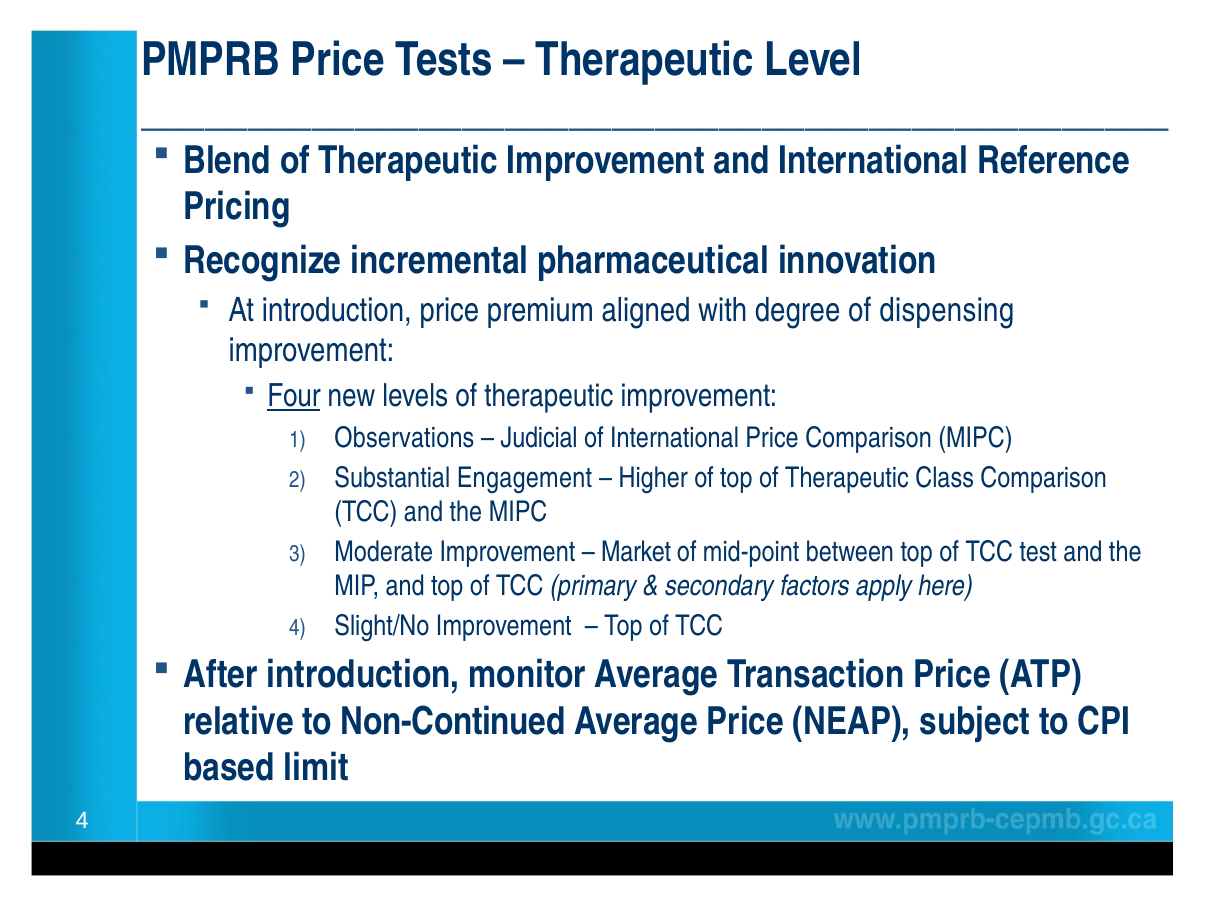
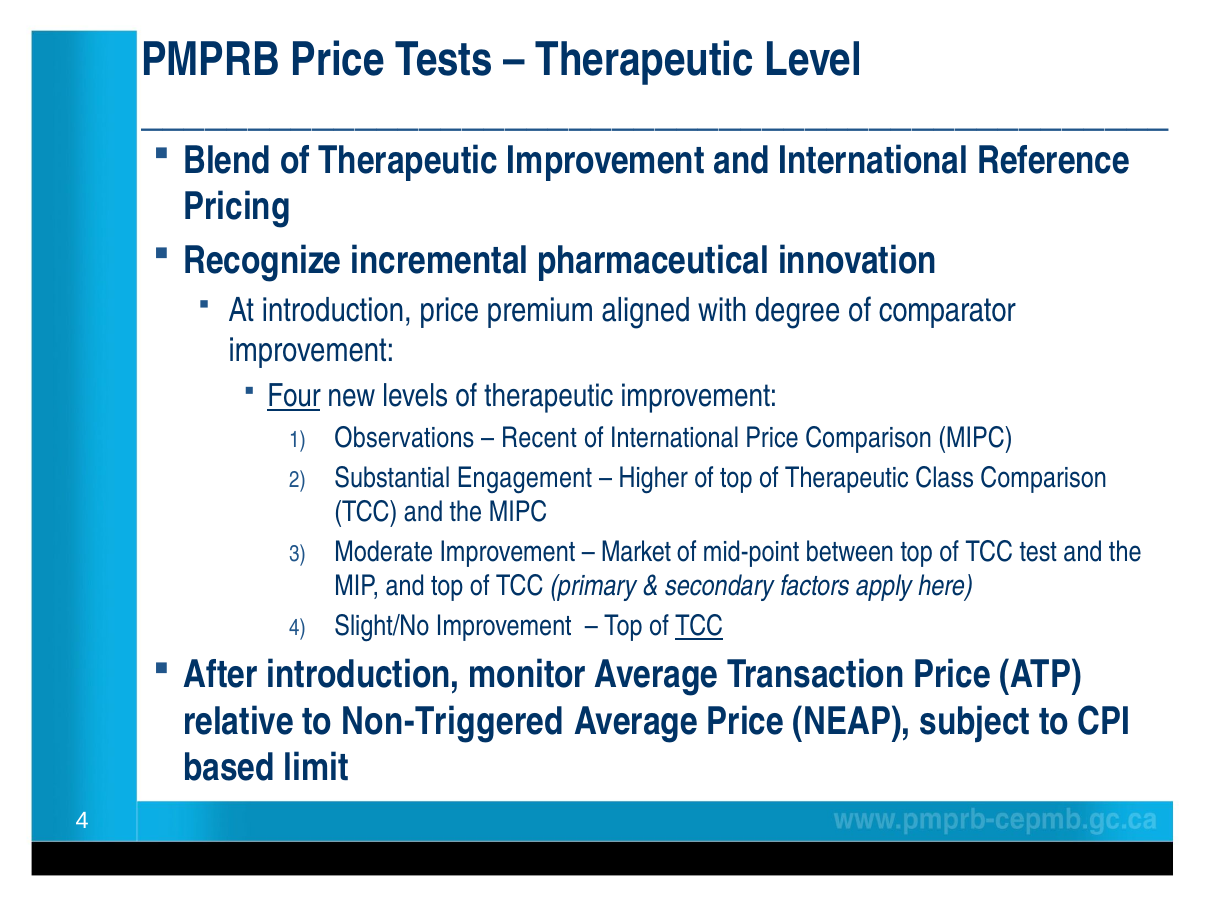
dispensing: dispensing -> comparator (947, 310)
Judicial: Judicial -> Recent (539, 438)
TCC underline: none -> present (699, 626)
Non-Continued: Non-Continued -> Non-Triggered (453, 721)
